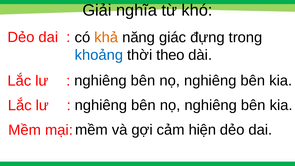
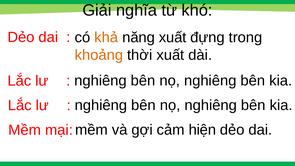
năng giác: giác -> xuất (173, 37)
khoảng colour: blue -> orange (99, 55)
thời theo: theo -> xuất (170, 55)
